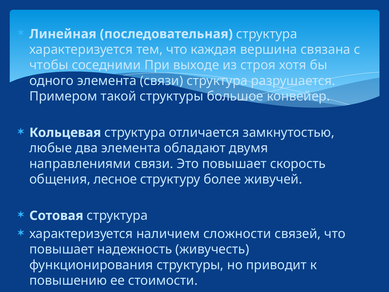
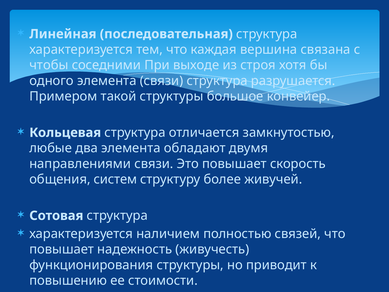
лесное: лесное -> систем (115, 179)
сложности: сложности -> полностью (237, 234)
